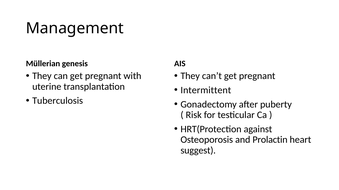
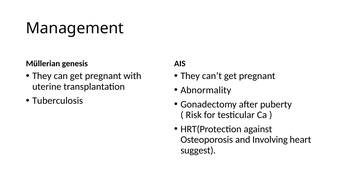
Intermittent: Intermittent -> Abnormality (206, 90)
Prolactin: Prolactin -> Involving (270, 140)
